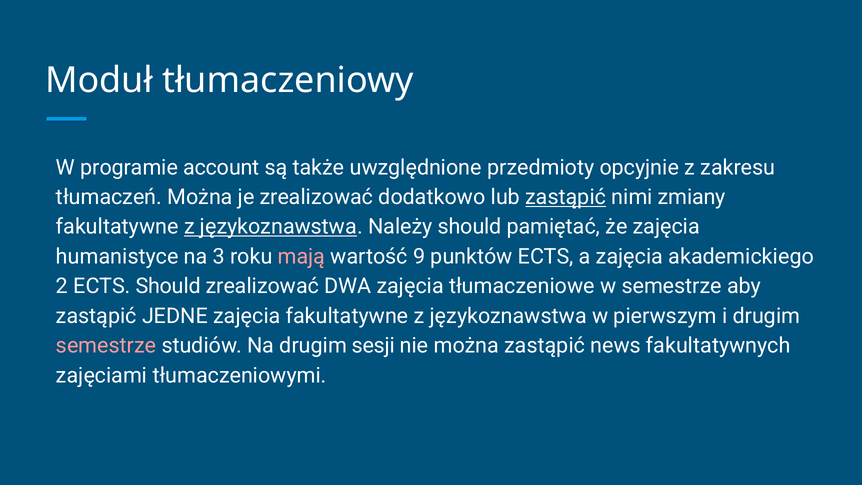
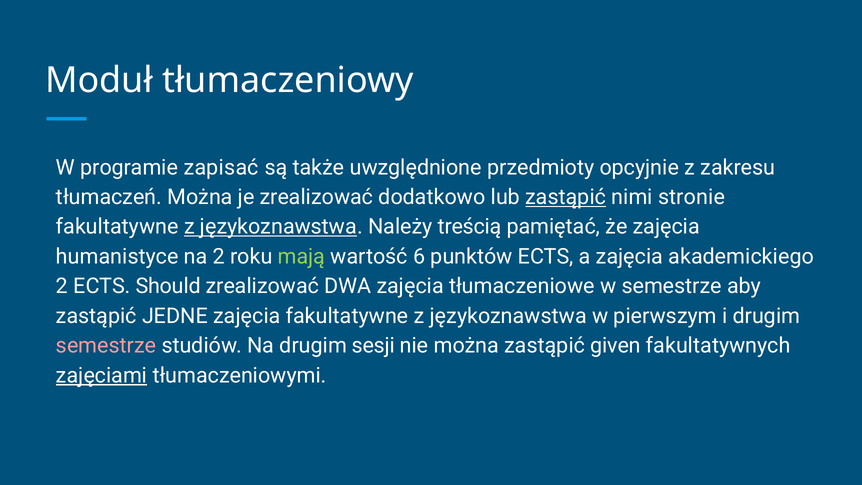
account: account -> zapisać (221, 167)
zmiany: zmiany -> stronie (692, 197)
Należy should: should -> treścią (470, 227)
na 3: 3 -> 2 (219, 257)
mają colour: pink -> light green (301, 257)
9: 9 -> 6 (419, 257)
news: news -> given (616, 346)
zajęciami underline: none -> present (102, 375)
